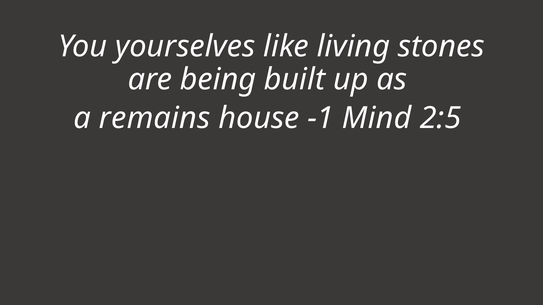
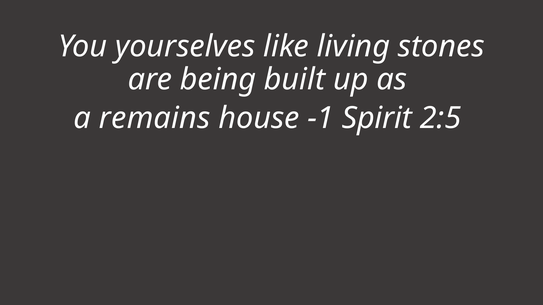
Mind: Mind -> Spirit (377, 118)
